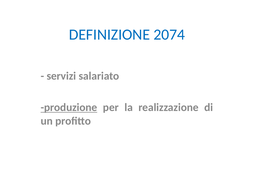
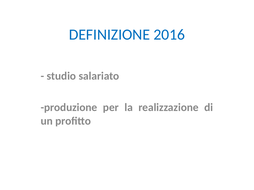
2074: 2074 -> 2016 (169, 35)
servizi: servizi -> studio (61, 76)
produzione underline: present -> none (69, 108)
